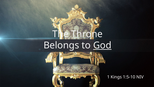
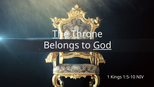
The underline: none -> present (60, 34)
